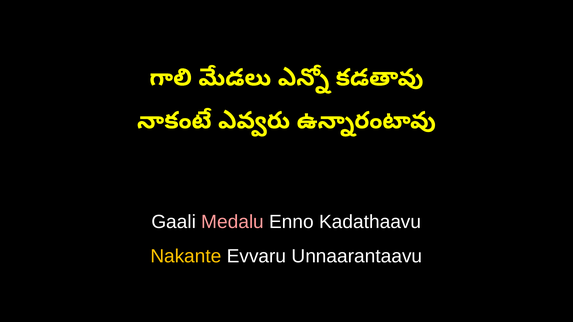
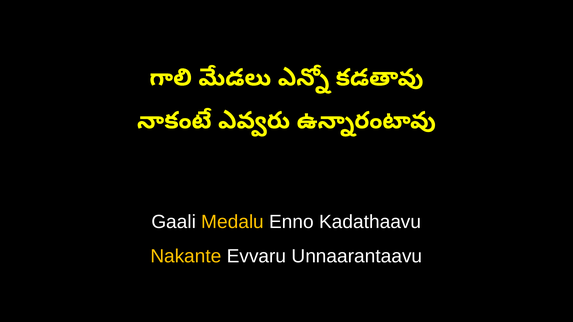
Medalu colour: pink -> yellow (233, 222)
